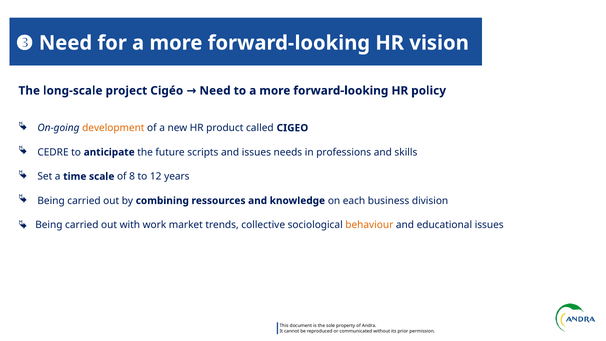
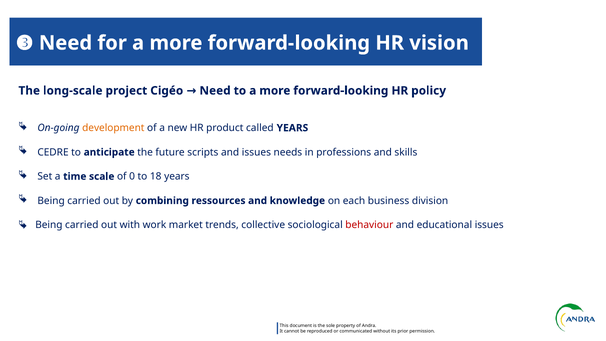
called CIGEO: CIGEO -> YEARS (292, 128)
8: 8 -> 0 (132, 176)
12: 12 -> 18 (156, 176)
behaviour colour: orange -> red (369, 225)
